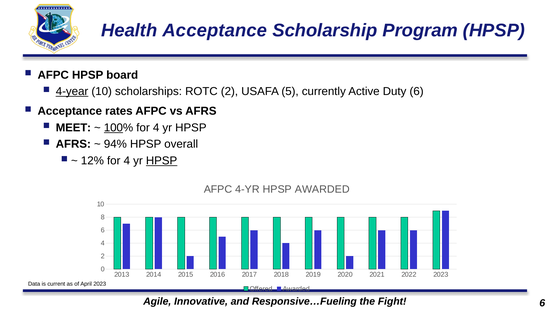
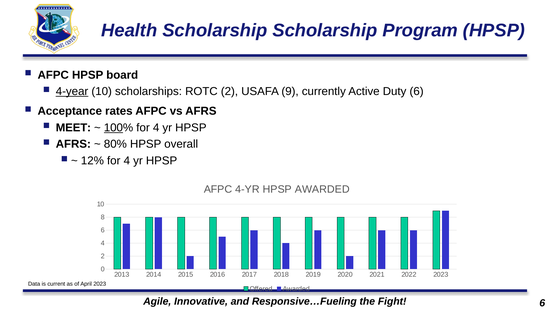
Health Acceptance: Acceptance -> Scholarship (215, 31)
5: 5 -> 9 (290, 92)
94%: 94% -> 80% (115, 144)
HPSP underline: present -> none (162, 161)
